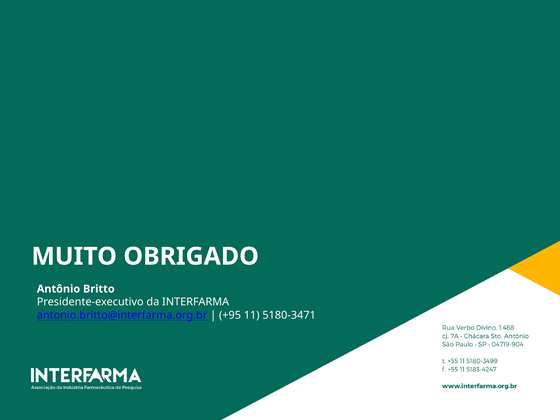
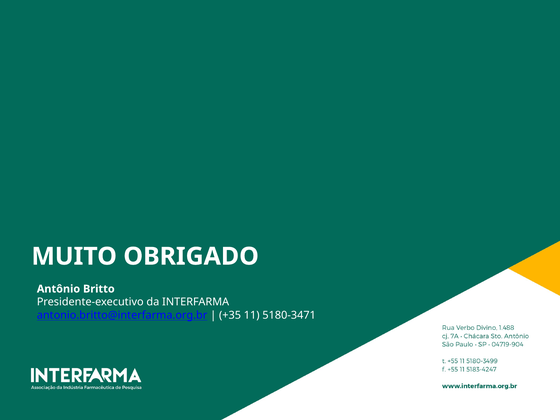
+95: +95 -> +35 (230, 315)
